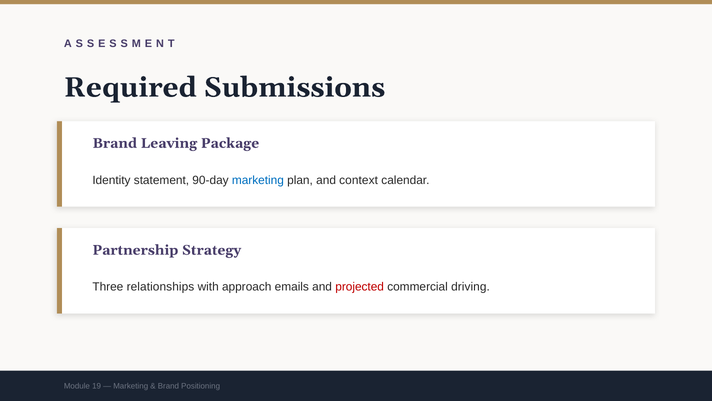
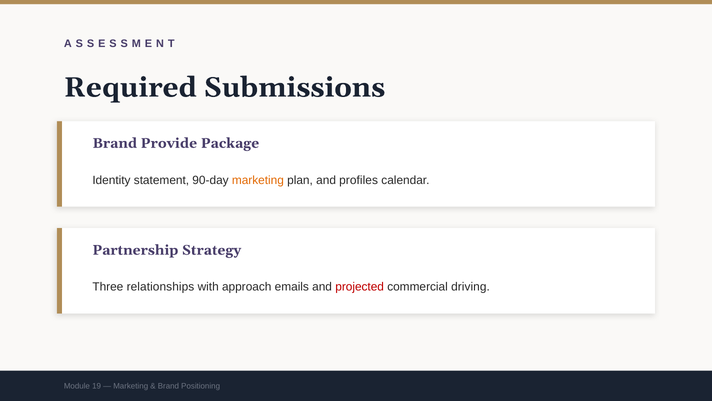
Leaving: Leaving -> Provide (169, 143)
marketing colour: blue -> orange (258, 180)
context: context -> profiles (359, 180)
